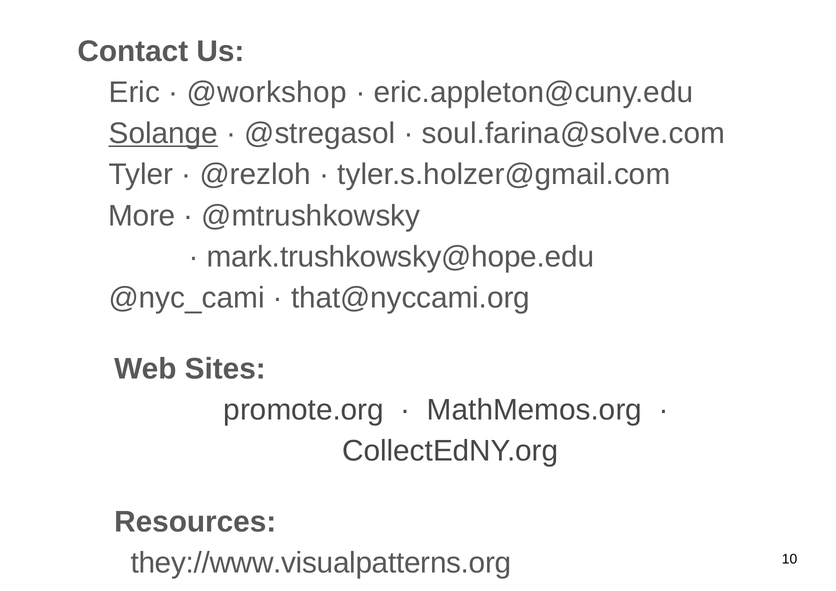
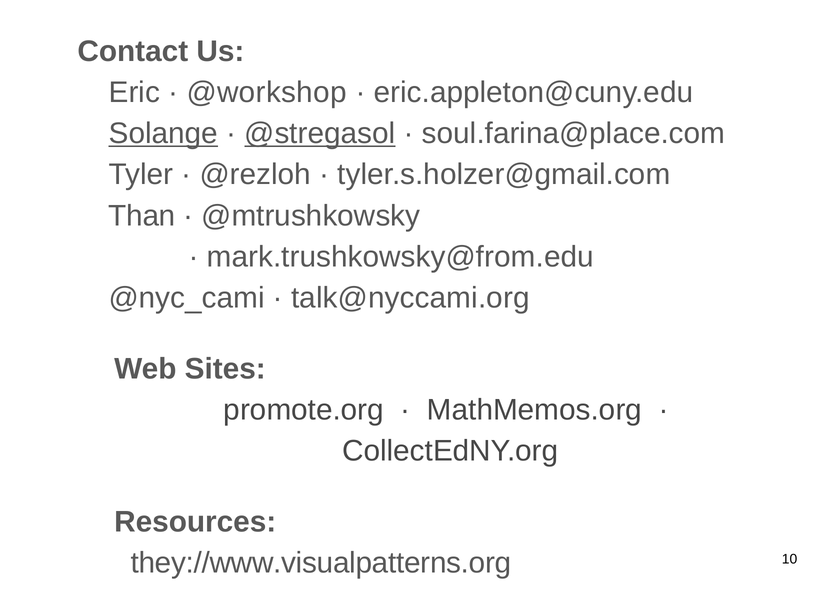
@stregasol underline: none -> present (320, 134)
soul.farina@solve.com: soul.farina@solve.com -> soul.farina@place.com (574, 134)
More: More -> Than (142, 216)
mark.trushkowsky@hope.edu: mark.trushkowsky@hope.edu -> mark.trushkowsky@from.edu (400, 257)
that@nyccami.org: that@nyccami.org -> talk@nyccami.org (410, 298)
